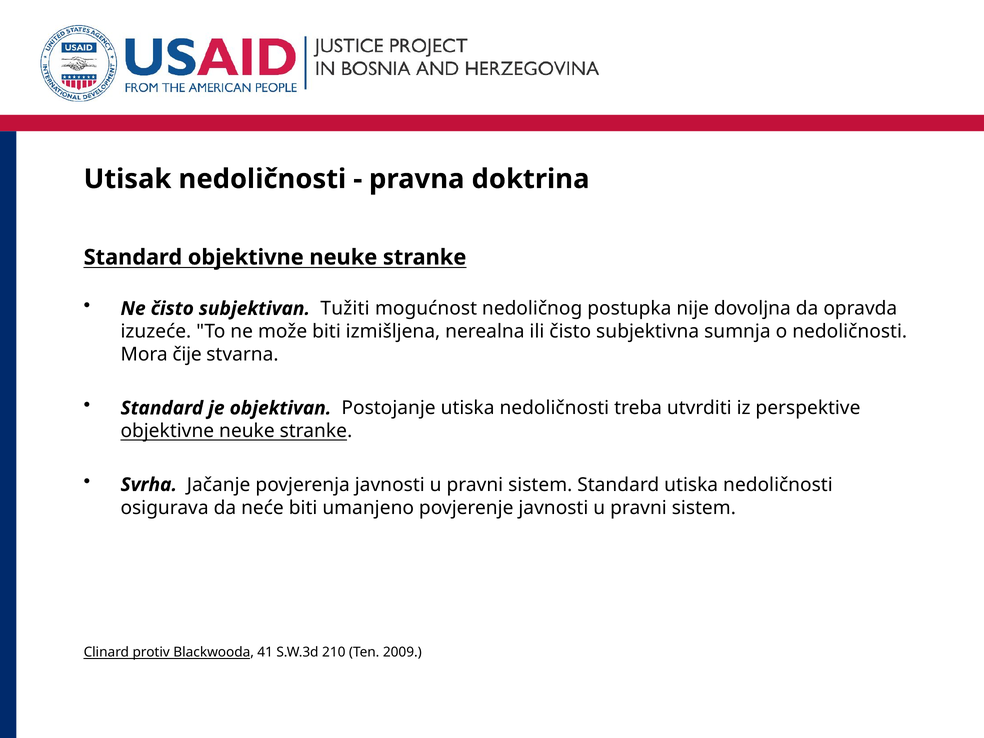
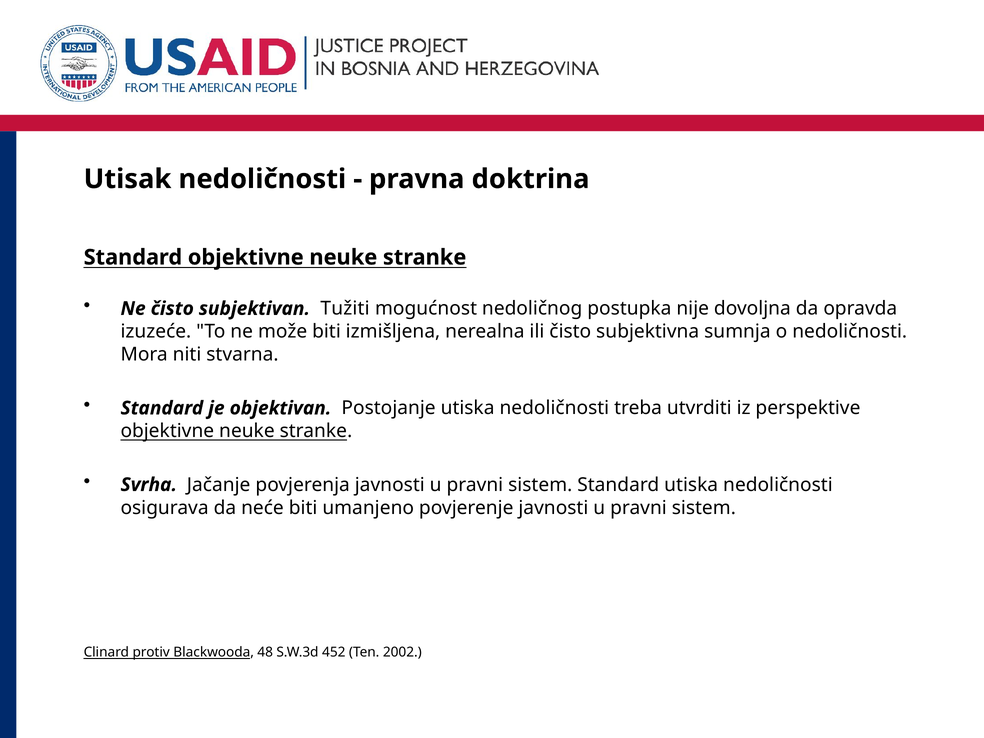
čije: čije -> niti (187, 355)
41: 41 -> 48 (265, 652)
210: 210 -> 452 (334, 652)
2009: 2009 -> 2002 (402, 652)
